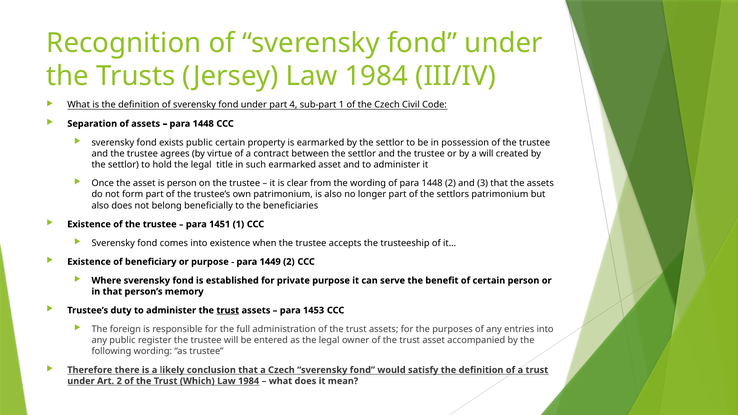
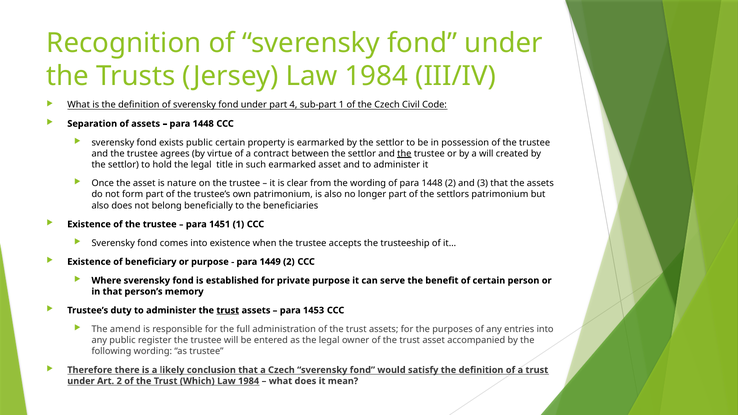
the underline: none -> present (404, 154)
is person: person -> nature (182, 183)
foreign: foreign -> amend (125, 329)
